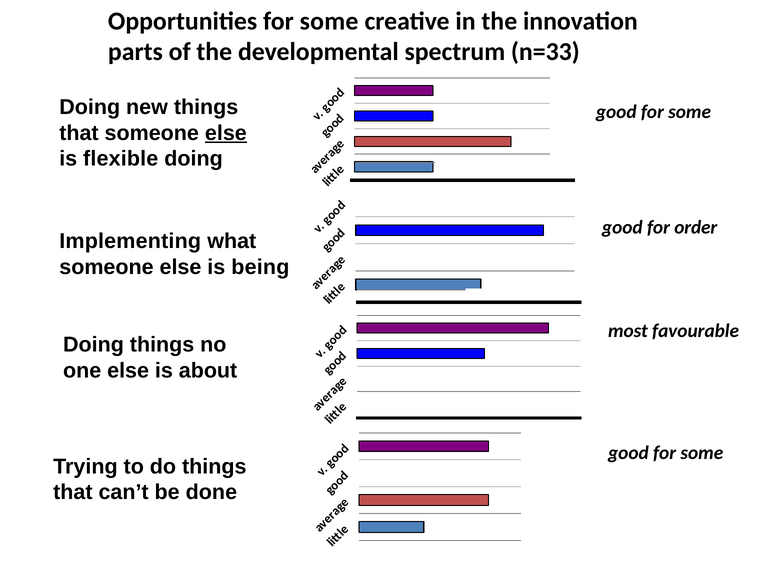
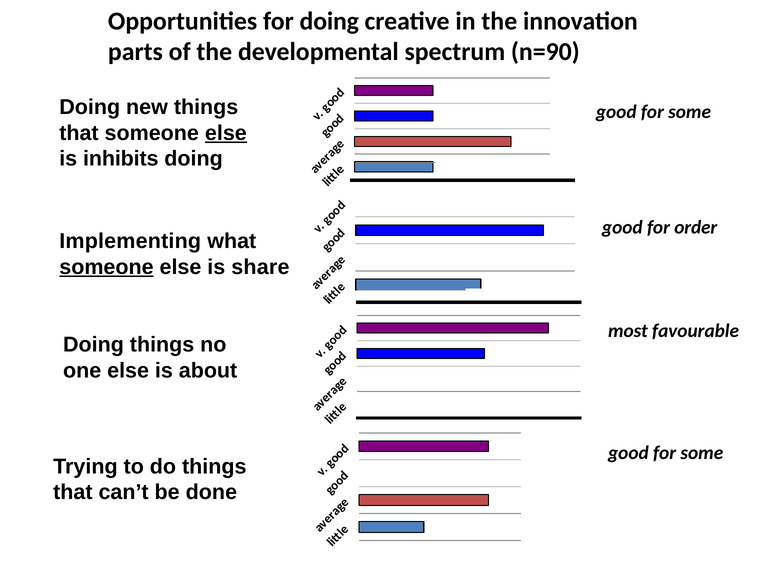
Opportunities for some: some -> doing (329, 21)
n=33: n=33 -> n=90 (545, 52)
flexible: flexible -> inhibits (121, 159)
someone underline: none -> present (106, 267)
being: being -> share (260, 267)
